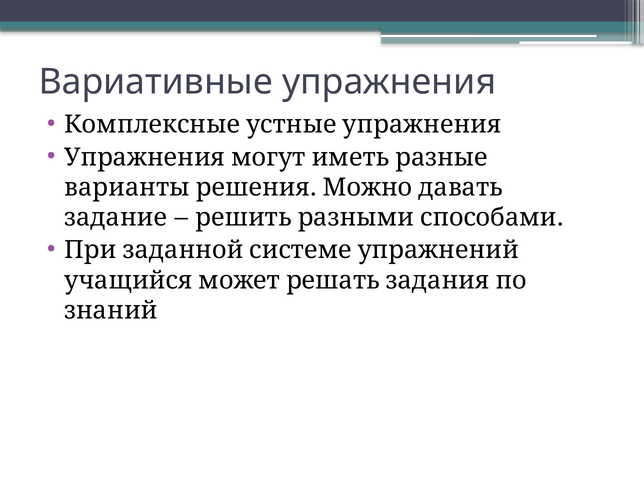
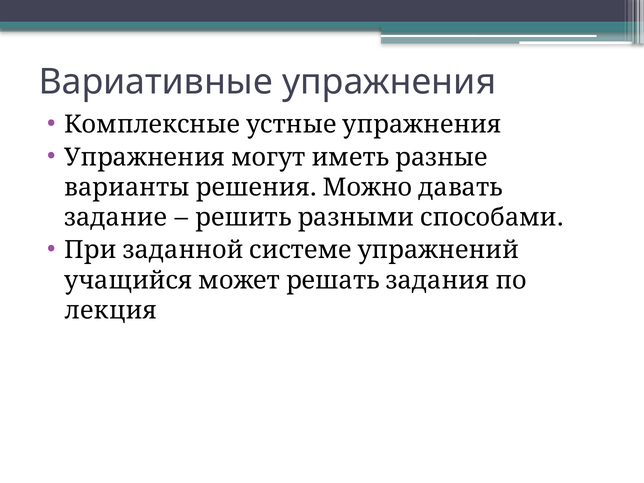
знаний: знаний -> лекция (111, 310)
